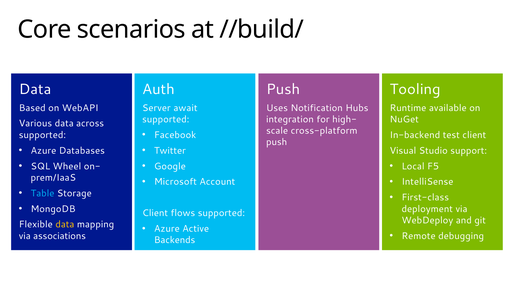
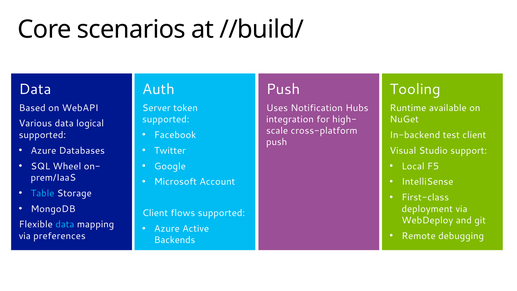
await: await -> token (186, 108)
across: across -> logical (90, 123)
data colour: yellow -> light blue (65, 224)
associations: associations -> preferences (59, 236)
